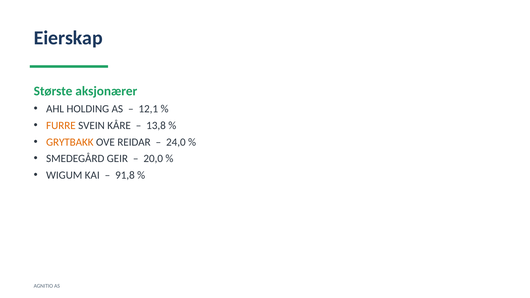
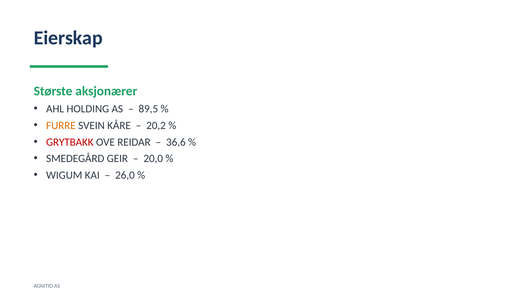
12,1: 12,1 -> 89,5 (148, 109)
13,8: 13,8 -> 20,2 (156, 126)
GRYTBAKK colour: orange -> red (70, 142)
24,0: 24,0 -> 36,6 (176, 142)
91,8: 91,8 -> 26,0 (125, 175)
